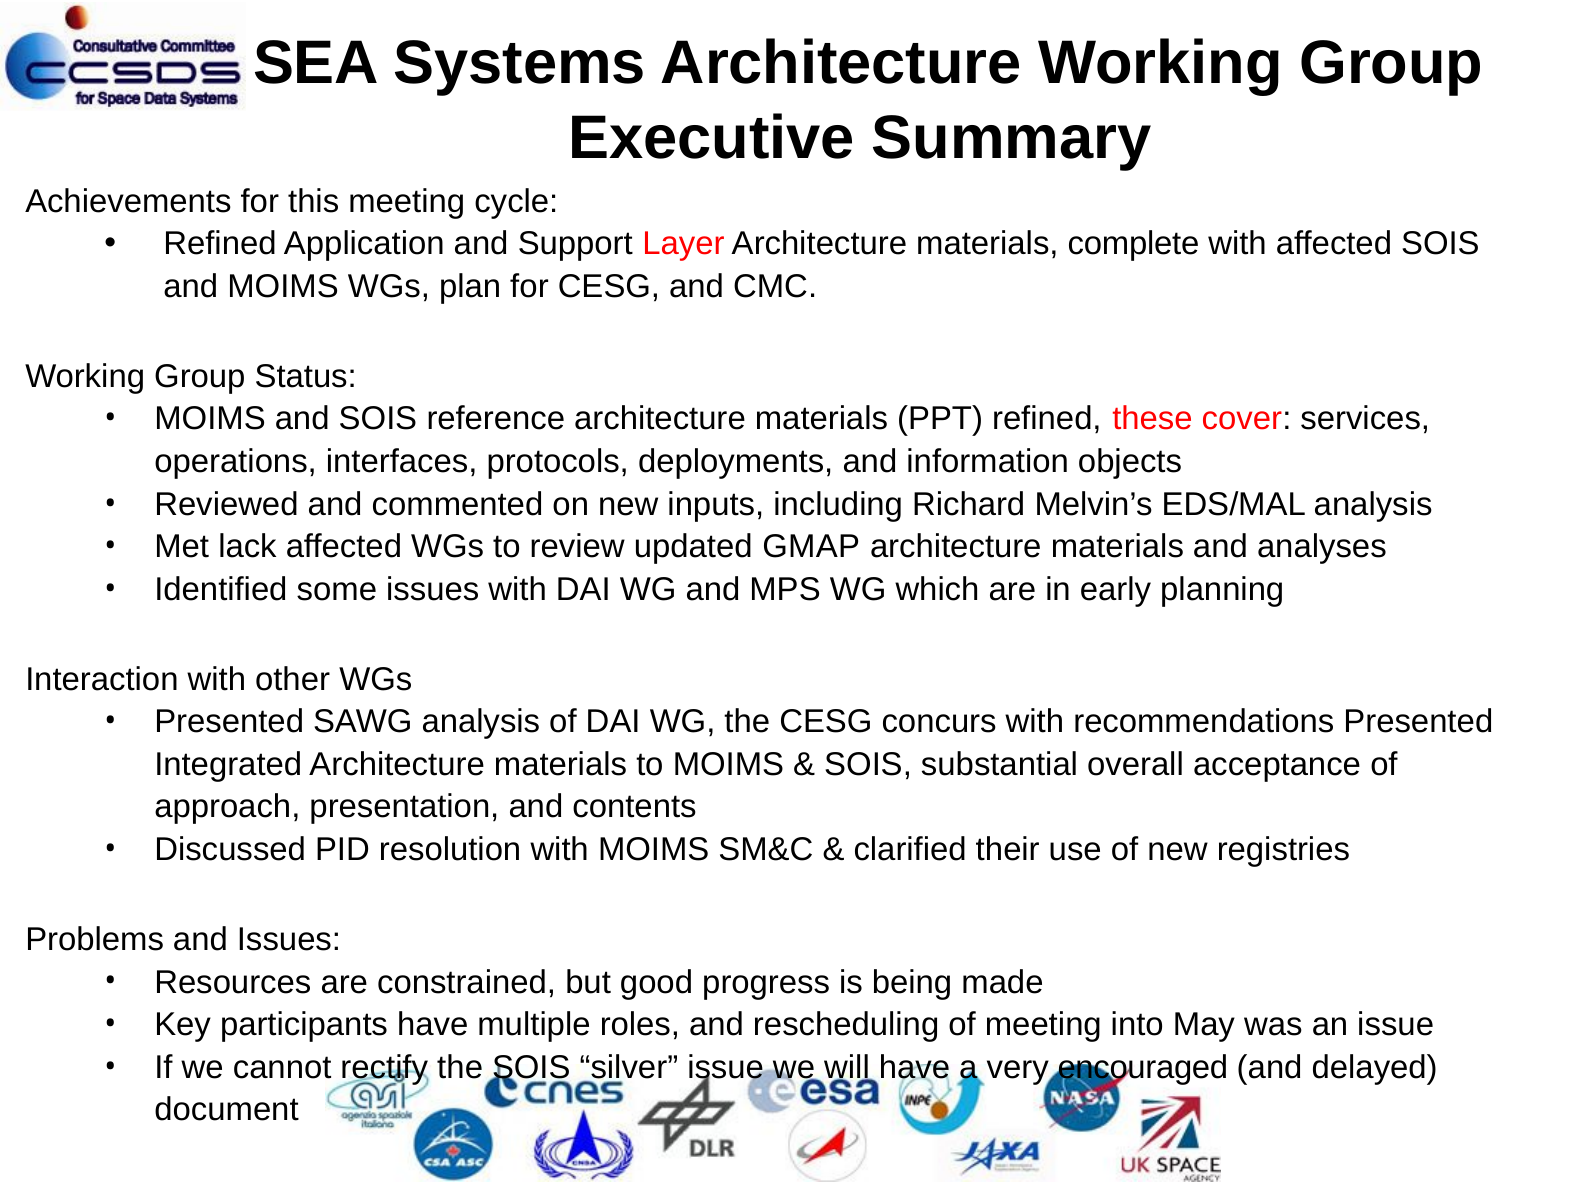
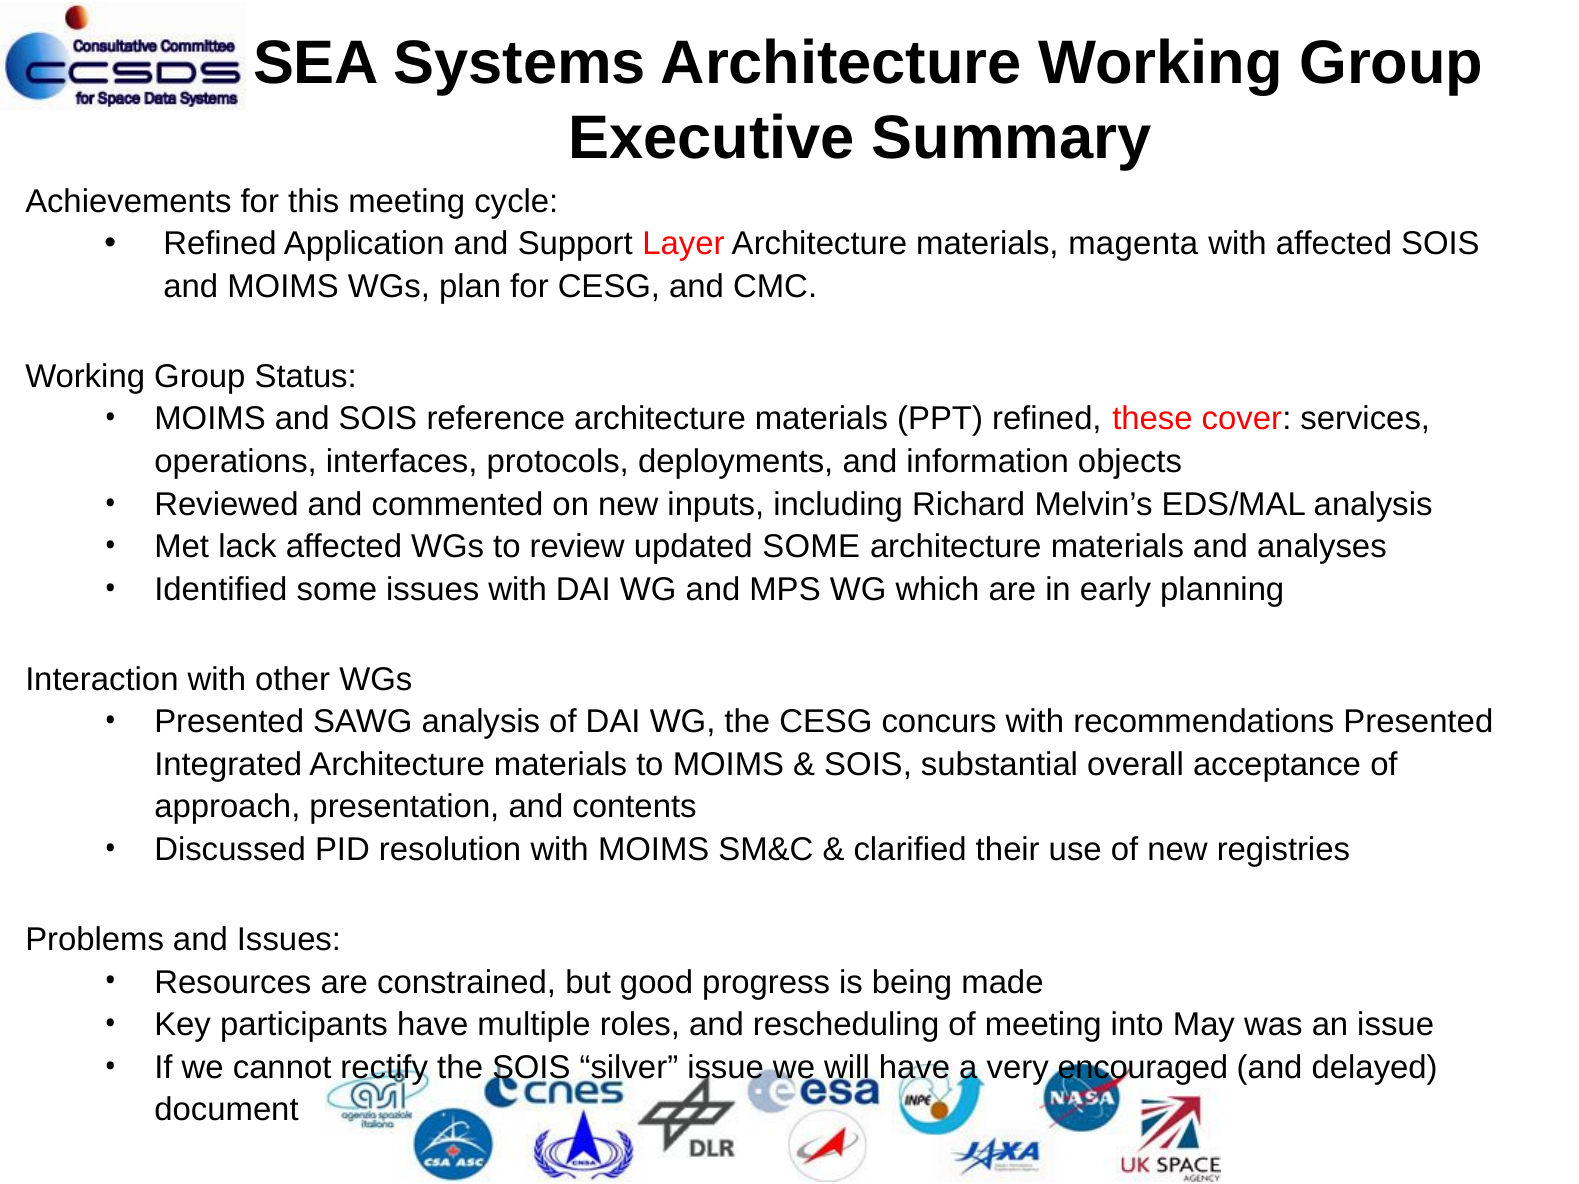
complete: complete -> magenta (1133, 244)
updated GMAP: GMAP -> SOME (811, 547)
